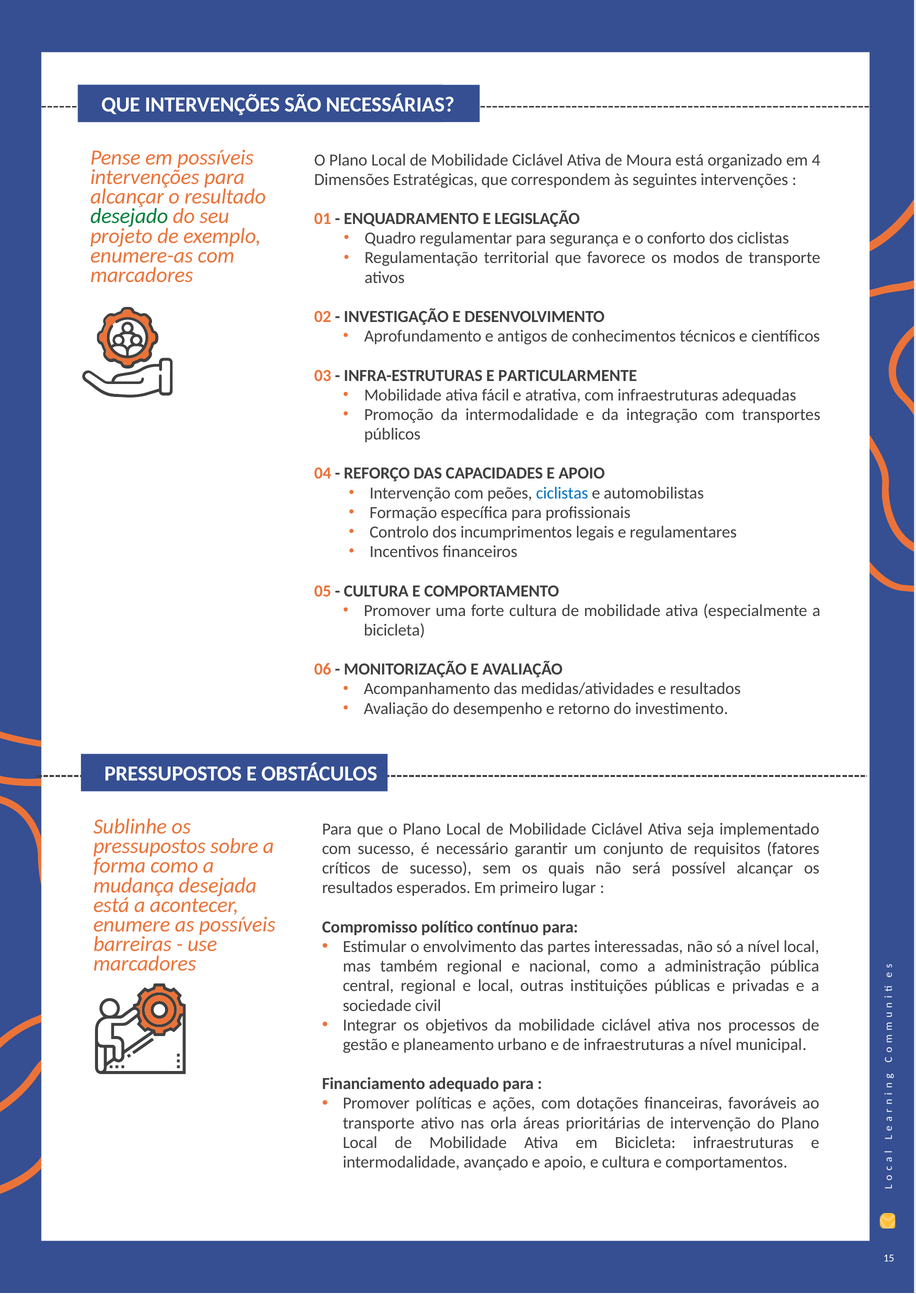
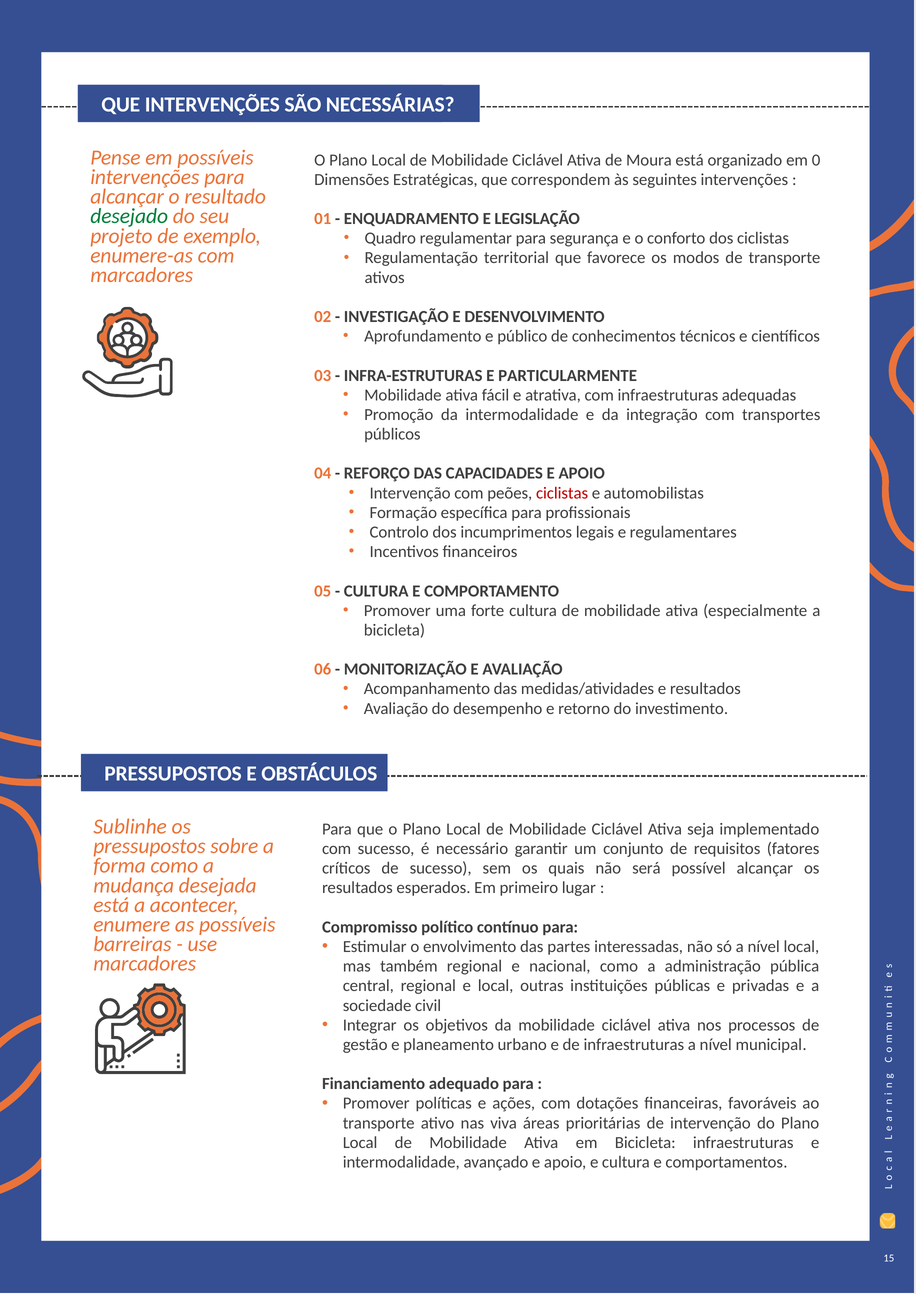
4: 4 -> 0 (816, 160)
antigos: antigos -> público (522, 336)
ciclistas colour: blue -> red (562, 493)
orla: orla -> viva (504, 1124)
